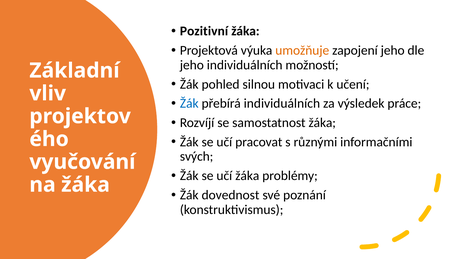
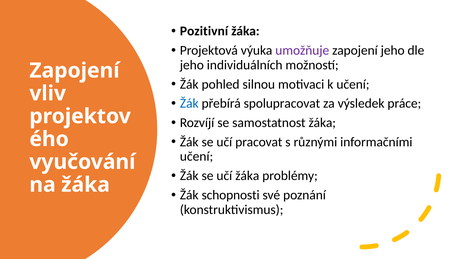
umožňuje colour: orange -> purple (302, 50)
Základní: Základní -> Zapojení (74, 71)
přebírá individuálních: individuálních -> spolupracovat (282, 103)
svých: svých -> učení (197, 156)
dovednost: dovednost -> schopnosti (231, 195)
